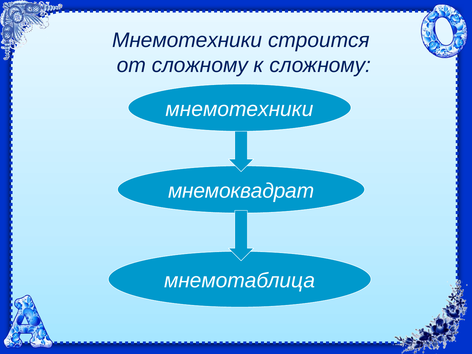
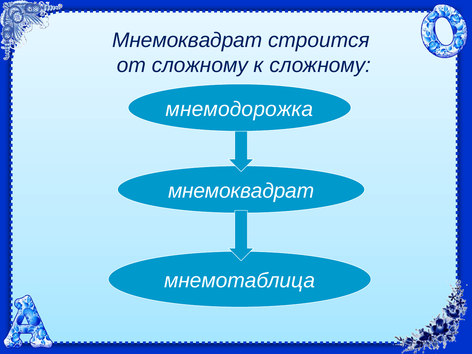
Мнемотехники: Мнемотехники -> Мнемоквадрат (187, 40)
мнемотехники: мнемотехники -> мнемодорожка (239, 109)
